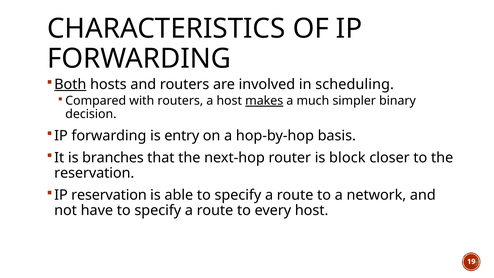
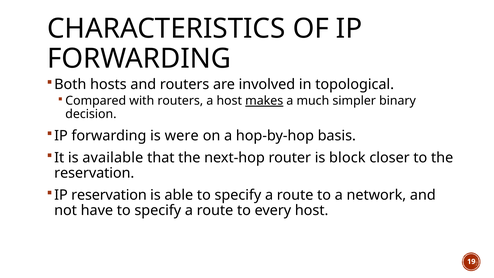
Both underline: present -> none (70, 84)
scheduling: scheduling -> topological (355, 84)
entry: entry -> were (182, 136)
branches: branches -> available (113, 158)
